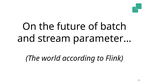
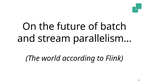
parameter…: parameter… -> parallelism… (102, 38)
